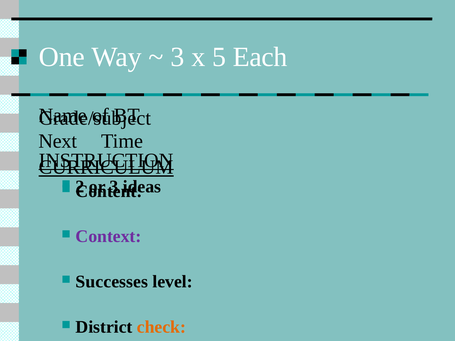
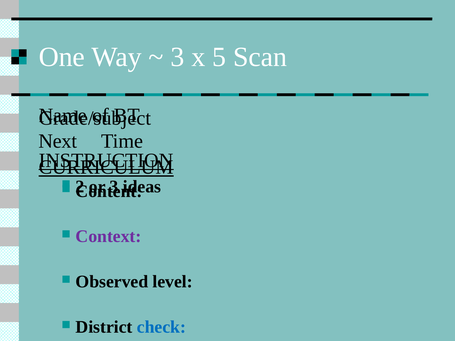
Each: Each -> Scan (260, 57)
Successes: Successes -> Observed (112, 282)
check colour: orange -> blue (161, 327)
